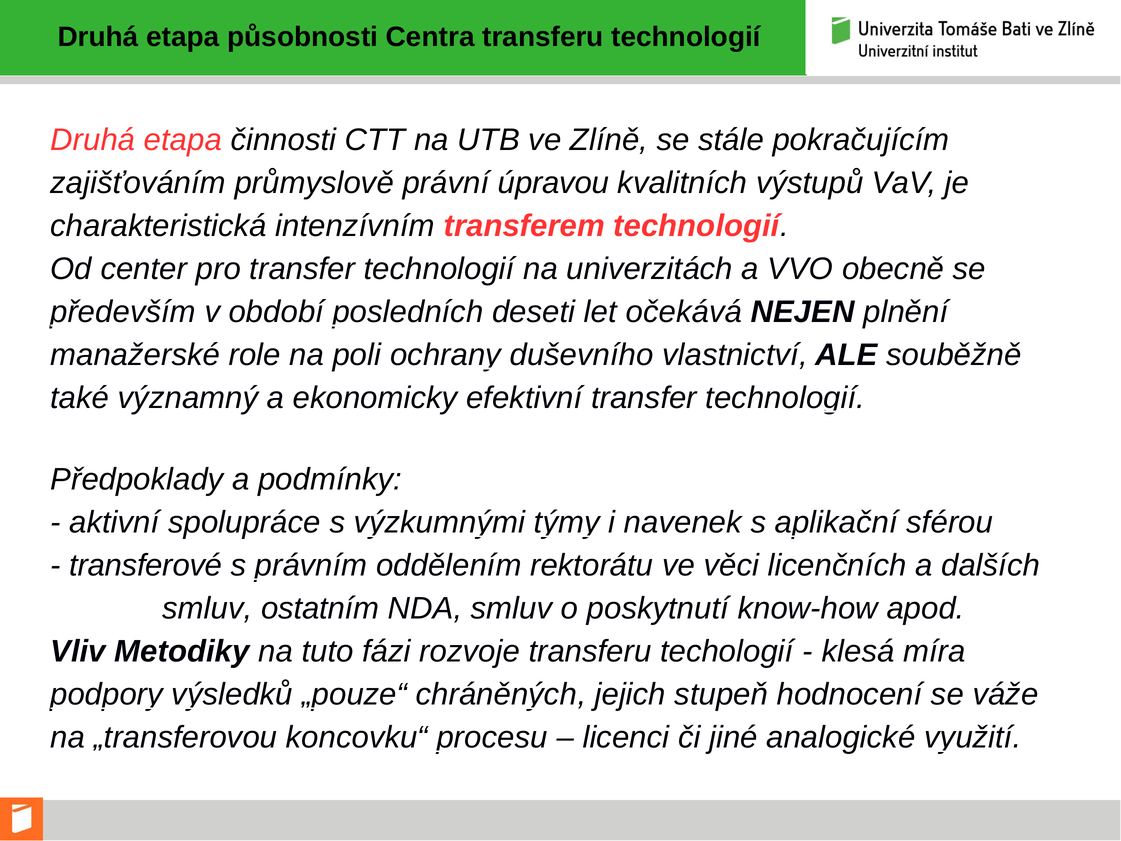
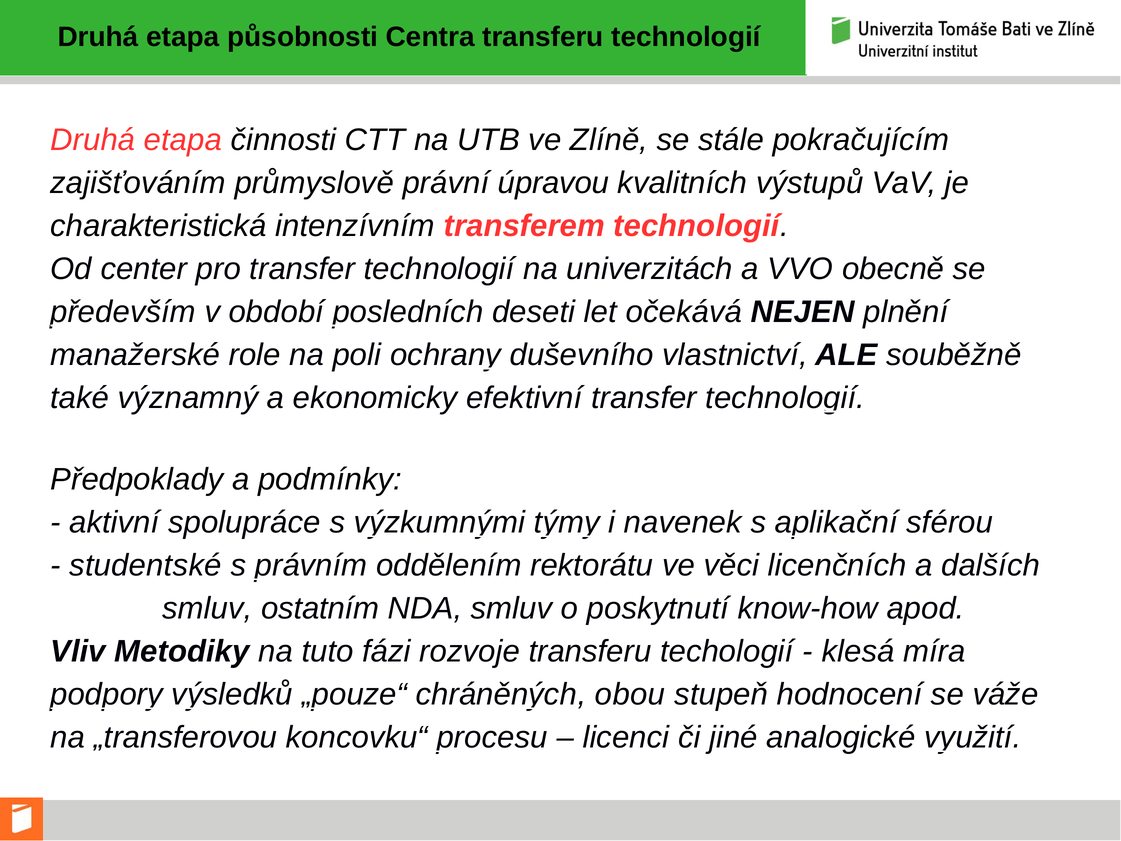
transferové: transferové -> studentské (146, 565)
jejich: jejich -> obou (630, 694)
